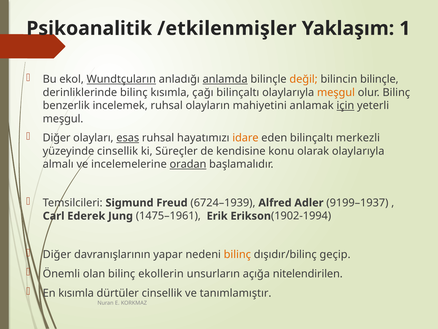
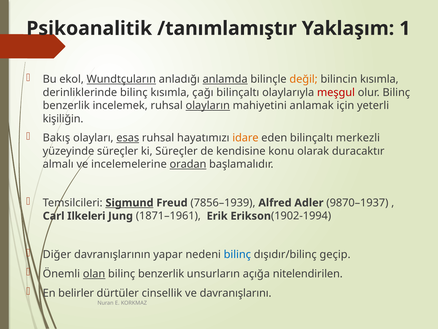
/etkilenmişler: /etkilenmişler -> /tanımlamıştır (227, 28)
bilincin bilinçle: bilinçle -> kısımla (379, 79)
meşgul colour: orange -> red (336, 92)
olayların underline: none -> present (208, 105)
için underline: present -> none (345, 105)
meşgul: meşgul -> kişiliğin (63, 119)
Diğer: Diğer -> Bakış (56, 138)
yüzeyinde cinsellik: cinsellik -> süreçler (118, 151)
olarak olaylarıyla: olaylarıyla -> duracaktır (358, 151)
Sigmund underline: none -> present (129, 203)
6724–1939: 6724–1939 -> 7856–1939 (223, 203)
9199–1937: 9199–1937 -> 9870–1937 (357, 203)
Ederek: Ederek -> Ilkeleri (86, 216)
1475–1961: 1475–1961 -> 1871–1961 (168, 216)
bilinç colour: orange -> blue (237, 254)
olan underline: none -> present (94, 273)
ekollerin: ekollerin -> benzerlik (161, 273)
En kısımla: kısımla -> belirler (76, 293)
tanımlamıştır: tanımlamıştır -> davranışlarını (236, 293)
